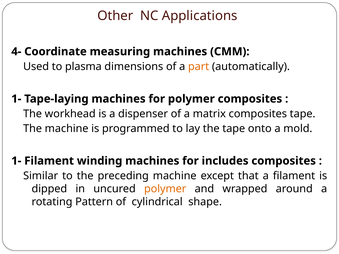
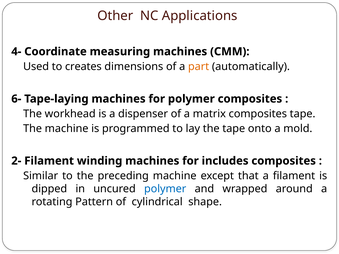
plasma: plasma -> creates (83, 67)
1-: 1- -> 6- (16, 99)
1-: 1- -> 2- (16, 161)
polymer colour: orange -> blue (165, 189)
